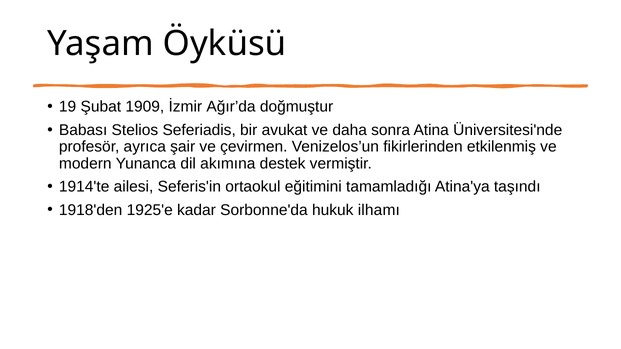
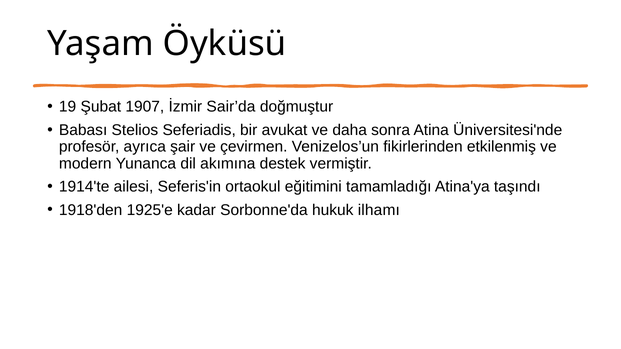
1909: 1909 -> 1907 (145, 107)
Ağır’da: Ağır’da -> Sair’da (231, 107)
